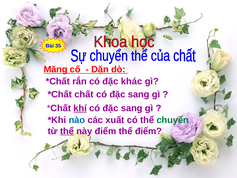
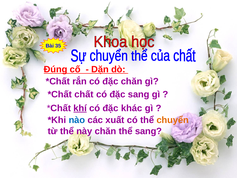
Măng: Măng -> Đúng (56, 69)
đặc khác: khác -> chăn (132, 81)
sang: sang -> khác (132, 108)
chuyển colour: green -> orange (173, 120)
thể underline: present -> none (67, 131)
này điểm: điểm -> chăn (105, 131)
thể điểm: điểm -> sang (148, 131)
